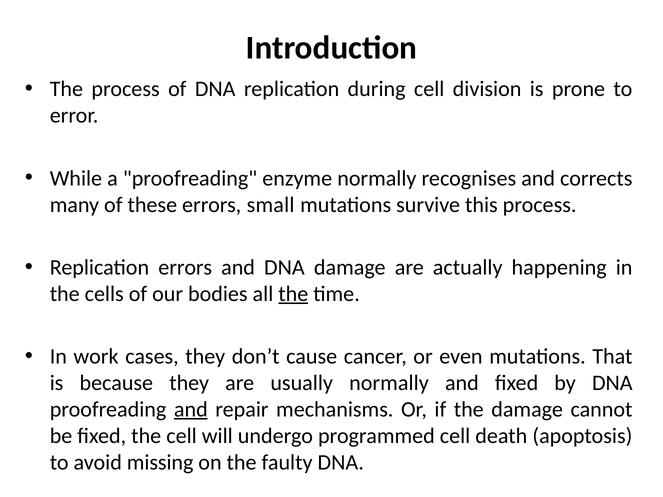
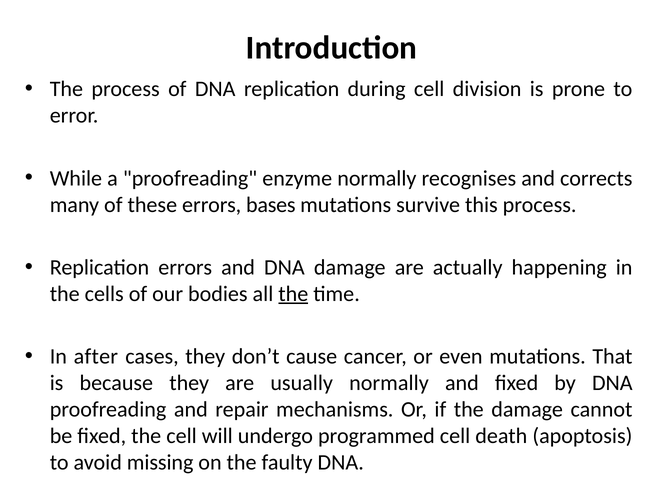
small: small -> bases (271, 205)
work: work -> after (96, 357)
and underline: present -> none (191, 410)
